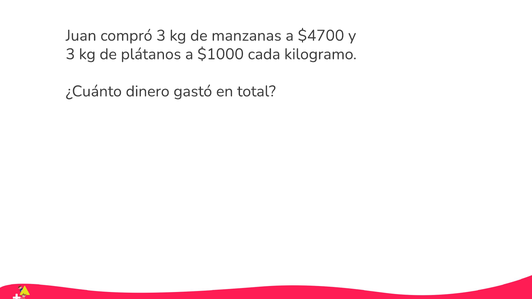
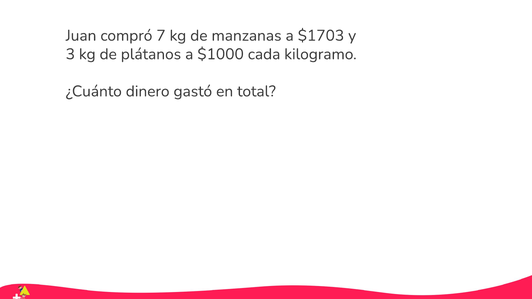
compró 3: 3 -> 7 (161, 36)
$4700: $4700 -> $1703 (321, 36)
